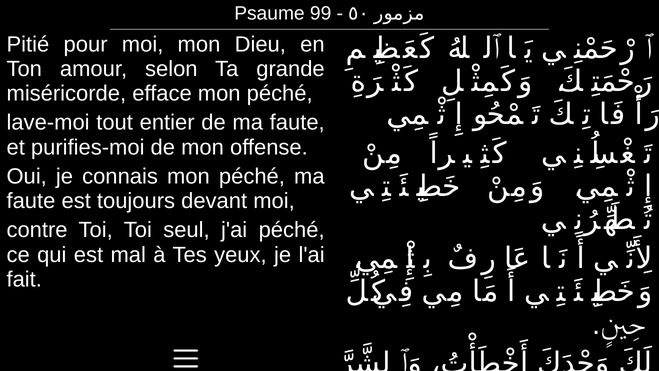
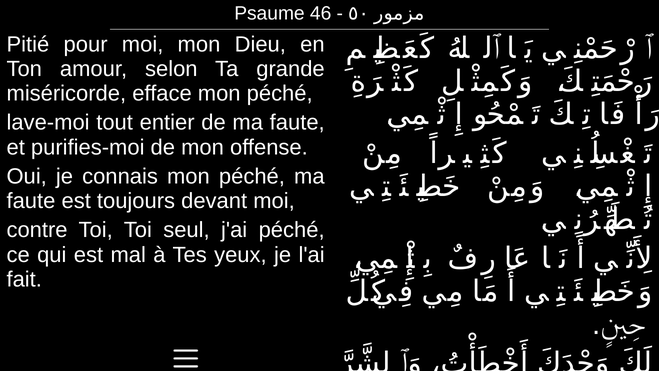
99: 99 -> 46 (321, 13)
